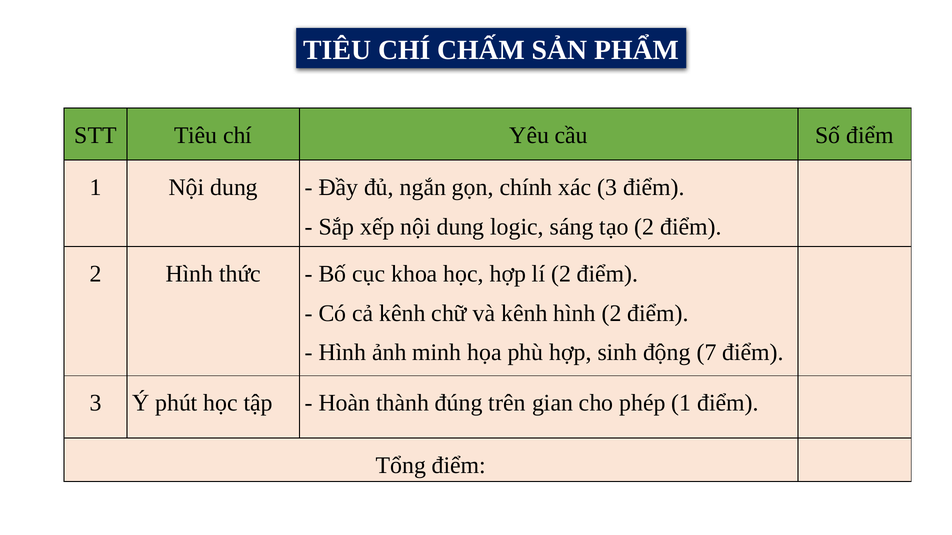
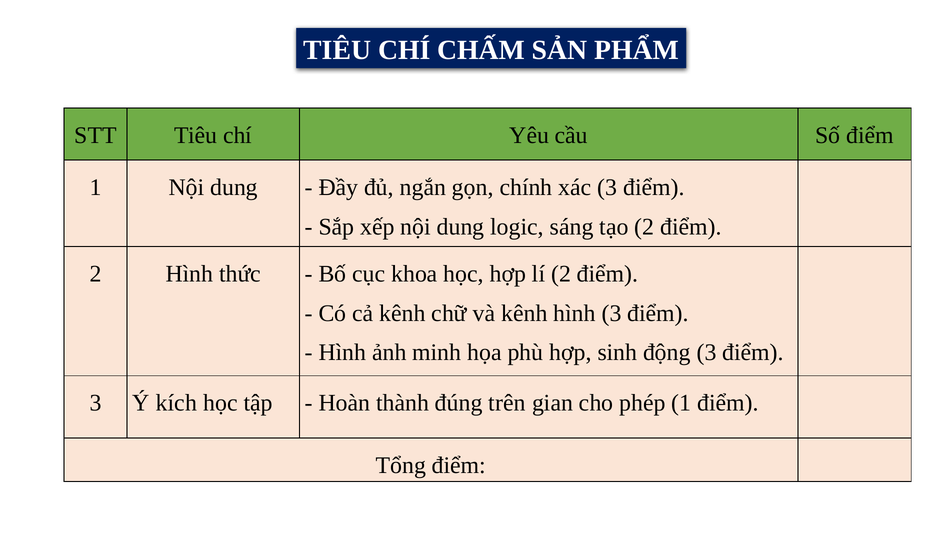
hình 2: 2 -> 3 (612, 313)
động 7: 7 -> 3 (707, 353)
phút: phút -> kích (176, 403)
